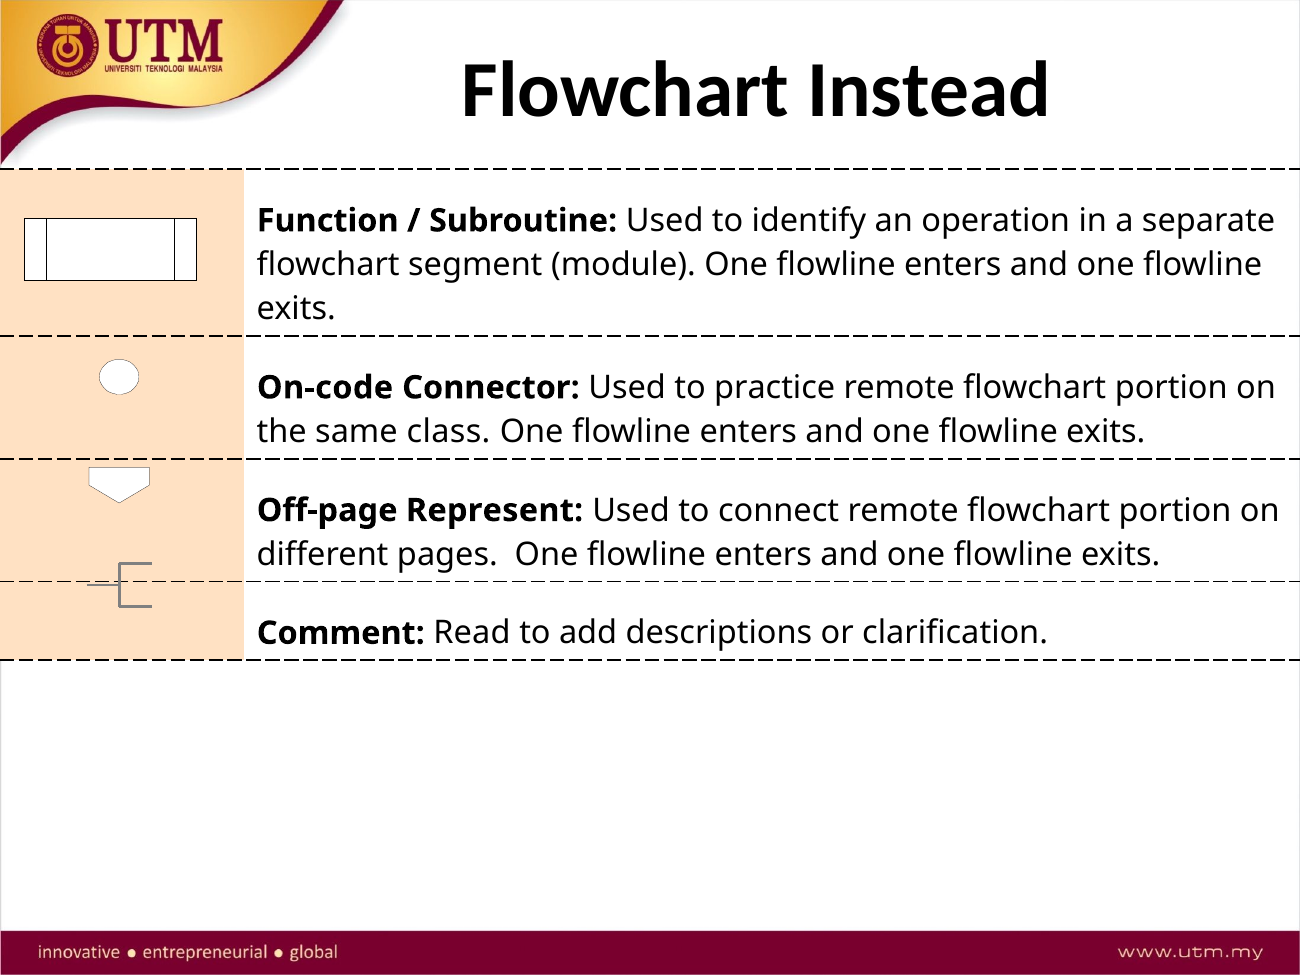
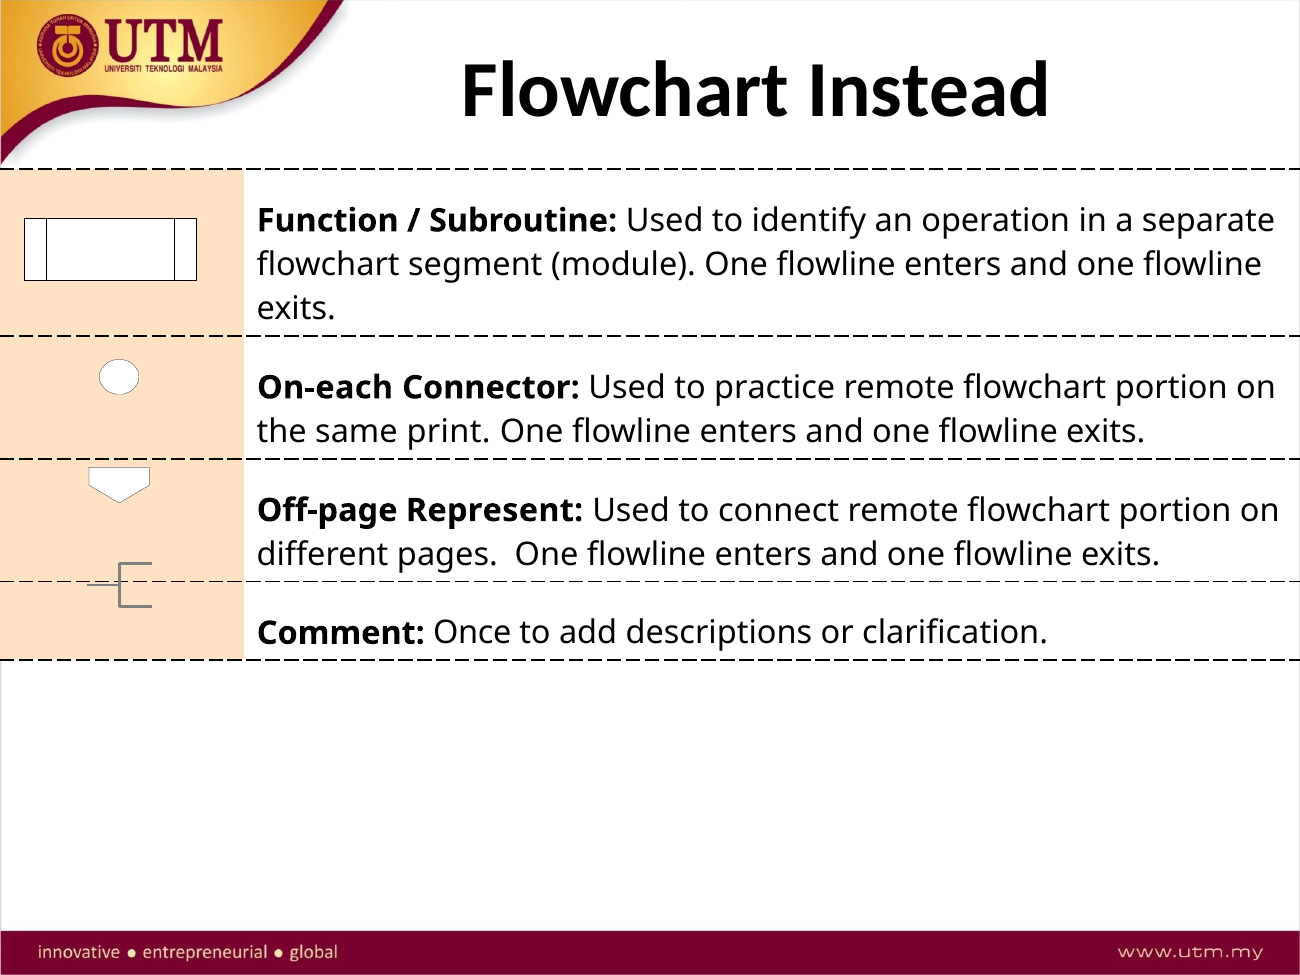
On-code: On-code -> On-each (325, 388)
class: class -> print (449, 432)
Read: Read -> Once (472, 633)
